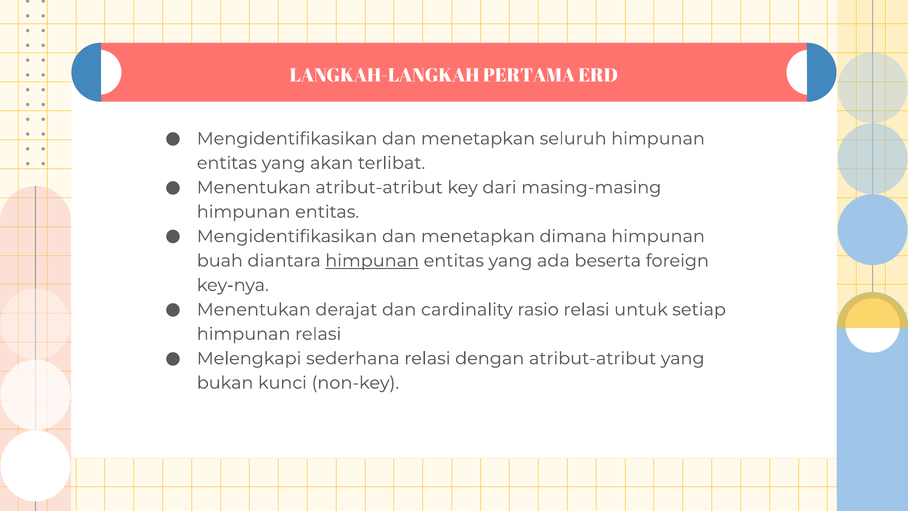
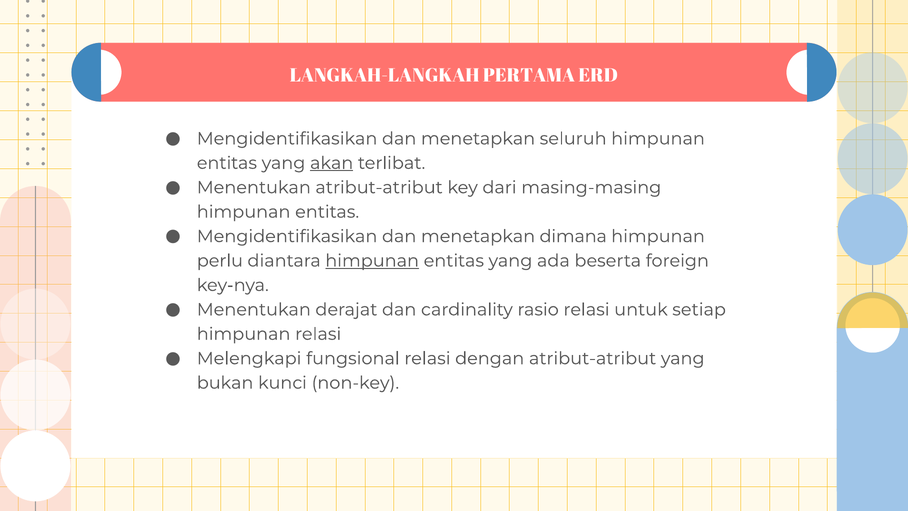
akan underline: none -> present (332, 163)
buah: buah -> perlu (220, 261)
sederhana: sederhana -> fungsional (353, 358)
